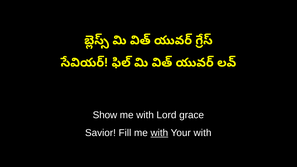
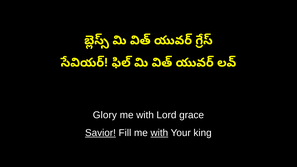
Show: Show -> Glory (105, 115)
Savior underline: none -> present (100, 133)
Your with: with -> king (203, 133)
